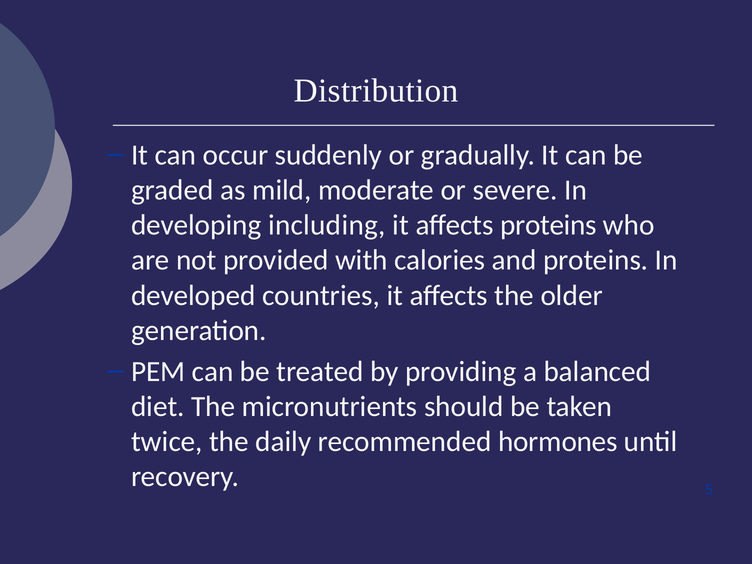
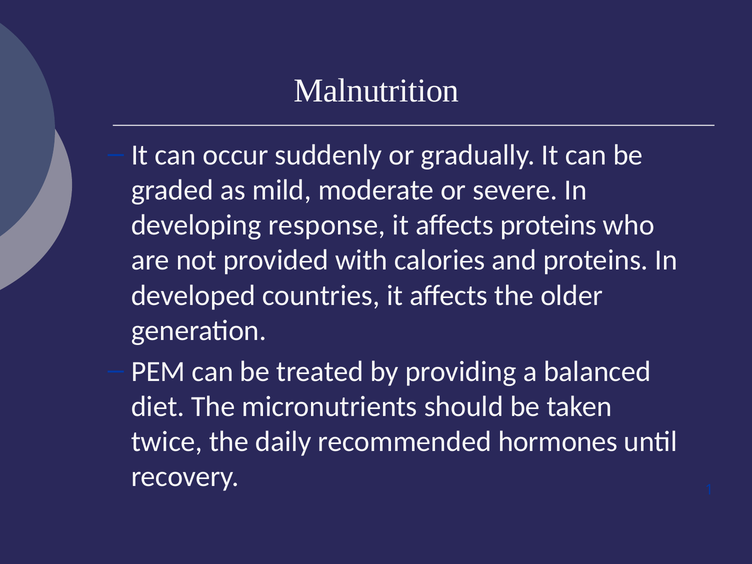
Distribution: Distribution -> Malnutrition (376, 91)
including: including -> response (327, 225)
5: 5 -> 1 (709, 490)
